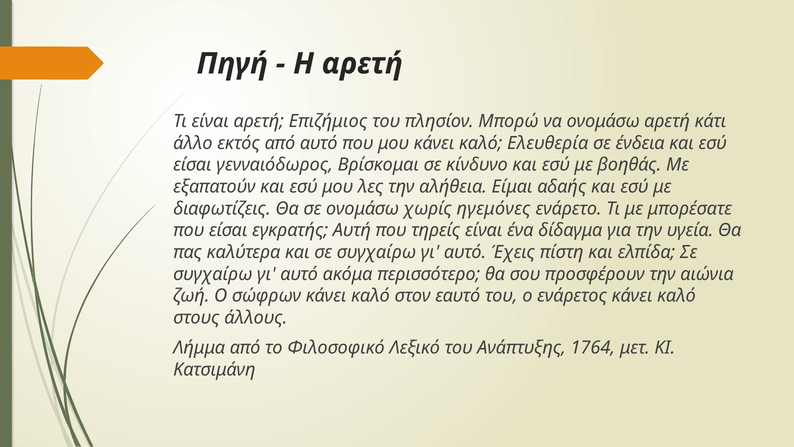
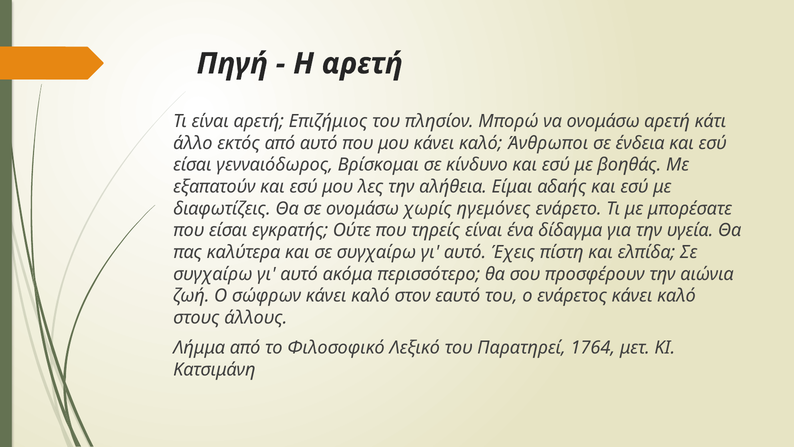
Ελευθερία: Ελευθερία -> Άνθρωποι (548, 143)
Αυτή: Αυτή -> Ούτε (352, 230)
Ανάπτυξης: Ανάπτυξης -> Παρατηρεί (522, 348)
